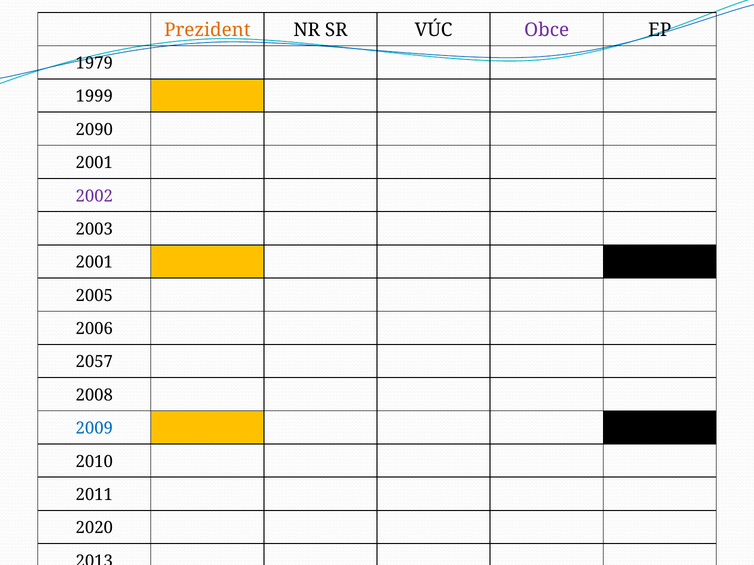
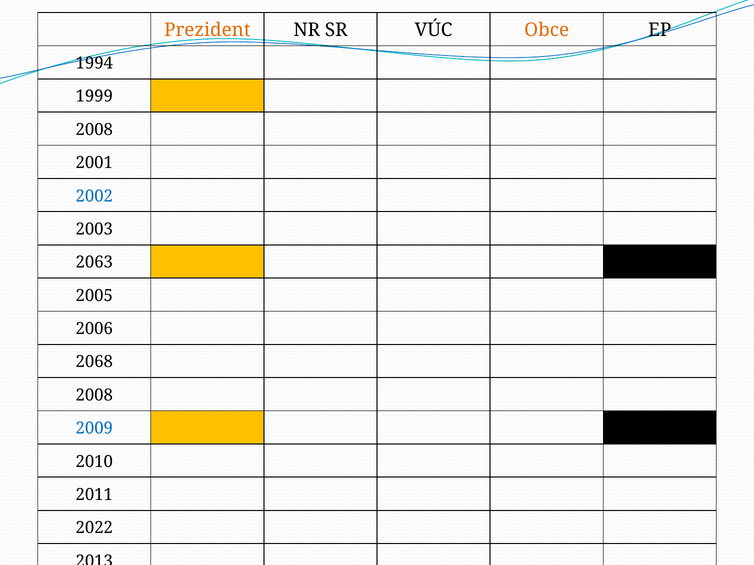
Obce colour: purple -> orange (547, 30)
1979: 1979 -> 1994 (94, 63)
2090: 2090 -> 2008 (94, 130)
2002 colour: purple -> blue (94, 196)
2001: 2001 -> 2063 (94, 263)
2057: 2057 -> 2068 (94, 362)
2020: 2020 -> 2022 (94, 528)
